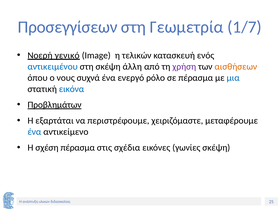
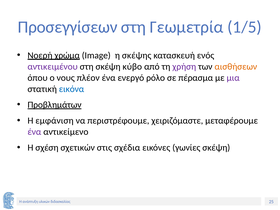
1/7: 1/7 -> 1/5 (245, 27)
γενικό: γενικό -> χρώμα (67, 55)
τελικών: τελικών -> σκέψης (137, 55)
αντικειμένου colour: blue -> purple (53, 67)
άλλη: άλλη -> κύβο (132, 67)
συχνά: συχνά -> πλέον (88, 78)
μια colour: blue -> purple (233, 78)
εξαρτάται: εξαρτάται -> εμφάνιση (54, 121)
ένα colour: blue -> purple (34, 132)
σχέση πέρασμα: πέρασμα -> σχετικών (78, 148)
